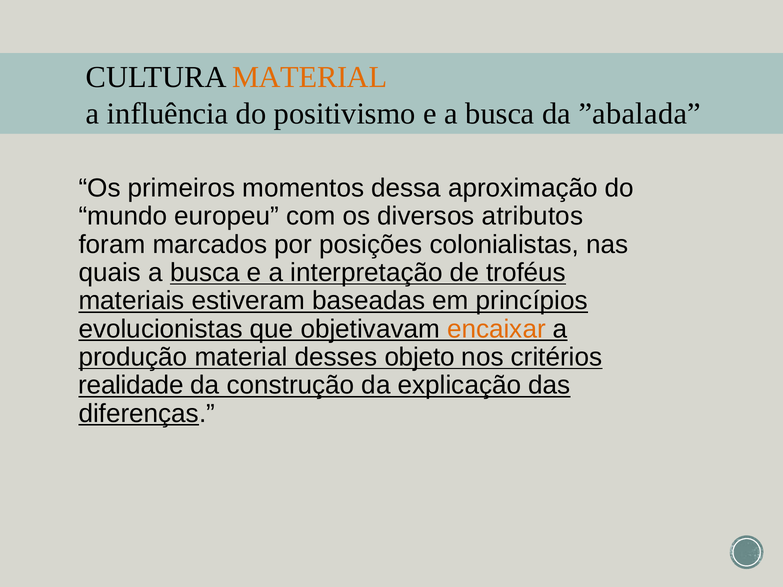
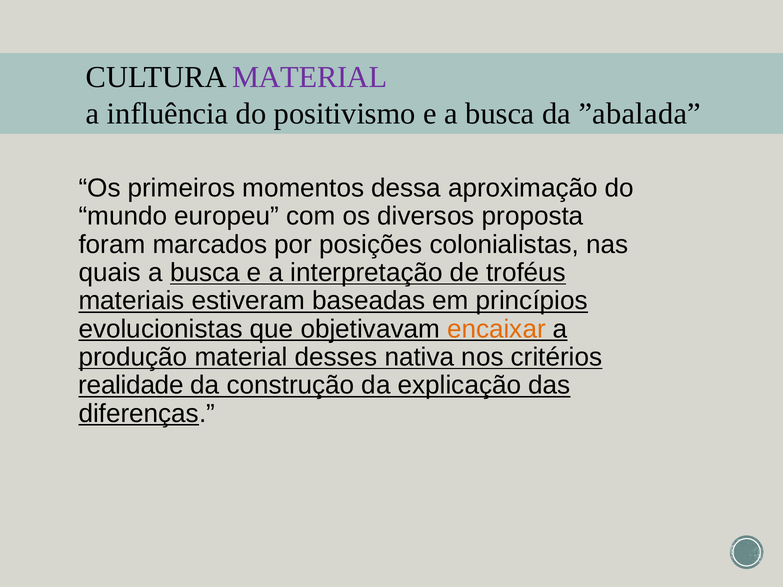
MATERIAL colour: orange -> purple (310, 77)
atributos: atributos -> proposta (533, 216)
objeto: objeto -> nativa (419, 357)
